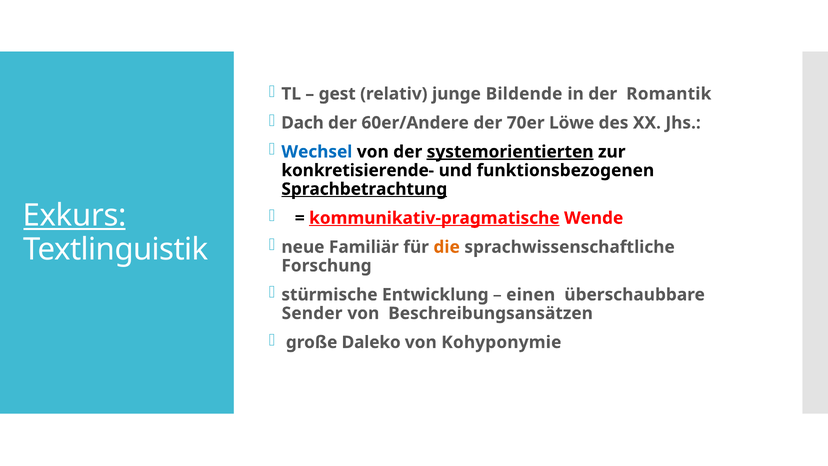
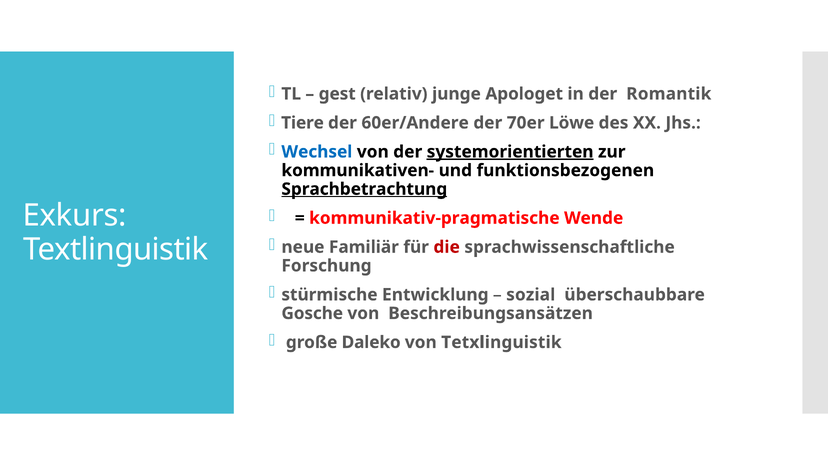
Bildende: Bildende -> Apologet (524, 94)
Dach: Dach -> Tiere (303, 123)
konkretisierende-: konkretisierende- -> kommunikativen- (358, 170)
Exkurs underline: present -> none (75, 216)
kommunikativ-pragmatische underline: present -> none (434, 218)
die colour: orange -> red (447, 247)
einen: einen -> sozial (531, 295)
Sender: Sender -> Gosche (312, 313)
Kohyponymie: Kohyponymie -> Tetxlinguistik (501, 342)
